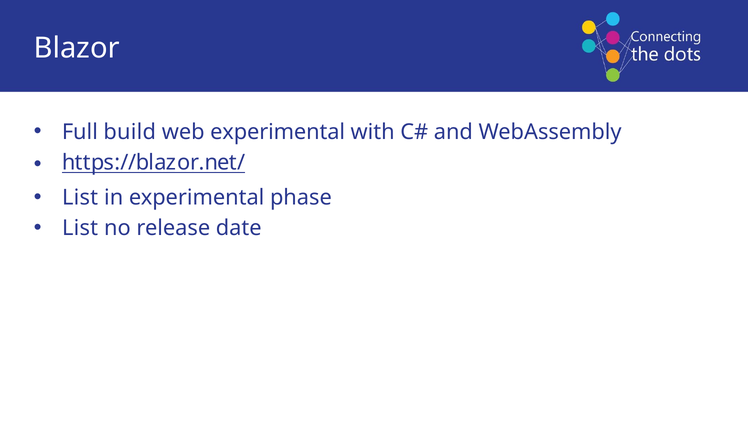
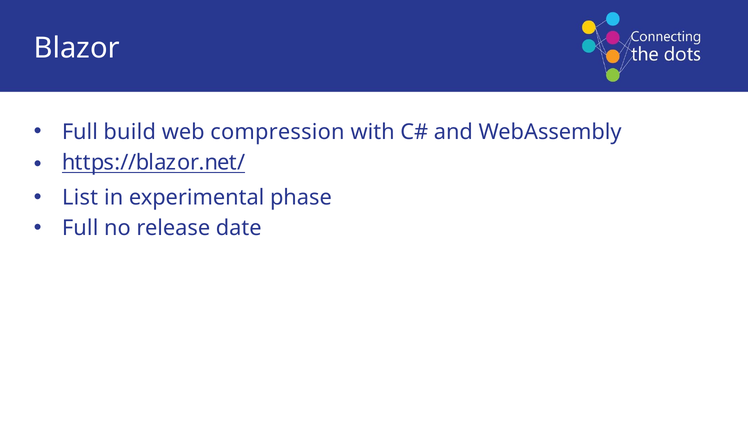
web experimental: experimental -> compression (277, 132)
List: List -> Full (80, 228)
